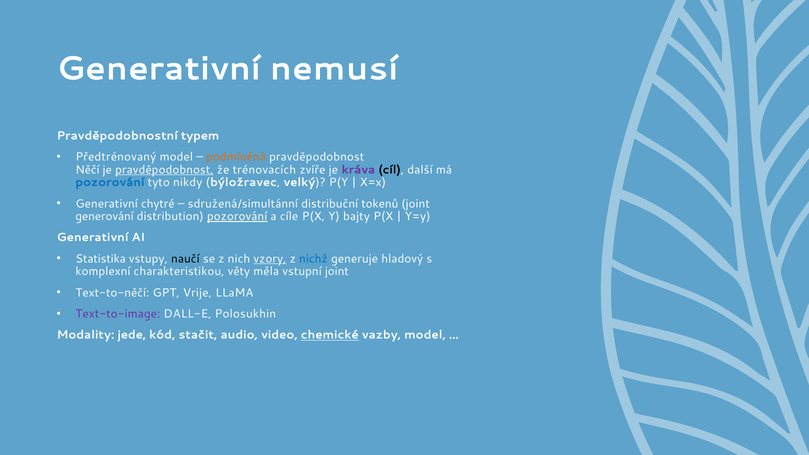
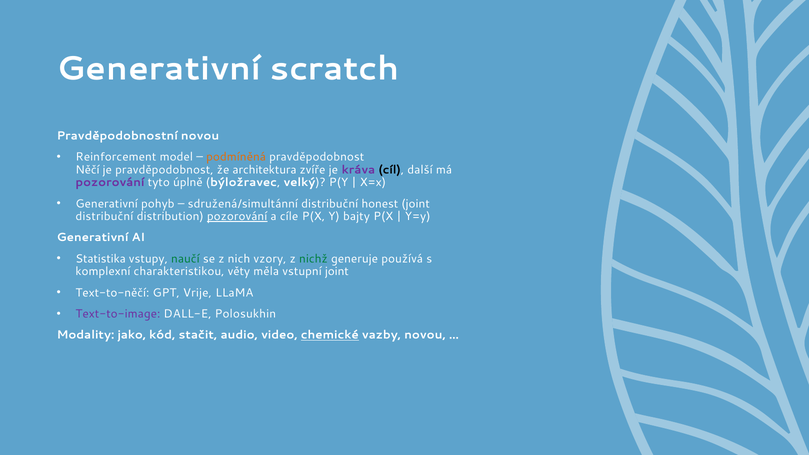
nemusí: nemusí -> scratch (335, 69)
Pravděpodobnostní typem: typem -> novou (200, 136)
Předtrénovaný: Předtrénovaný -> Reinforcement (116, 157)
pravděpodobnost underline: present -> none (164, 170)
trénovacích: trénovacích -> architektura (265, 170)
pozorování colour: blue -> purple (110, 182)
nikdy: nikdy -> úplně (188, 182)
chytré: chytré -> pohyb (158, 204)
tokenů: tokenů -> honest (380, 204)
generování: generování -> distribuční (104, 216)
naučí colour: black -> green (185, 259)
vzory underline: present -> none (270, 259)
nichž colour: blue -> green (313, 259)
hladový: hladový -> používá (402, 259)
jede: jede -> jako (132, 335)
vazby model: model -> novou (425, 335)
